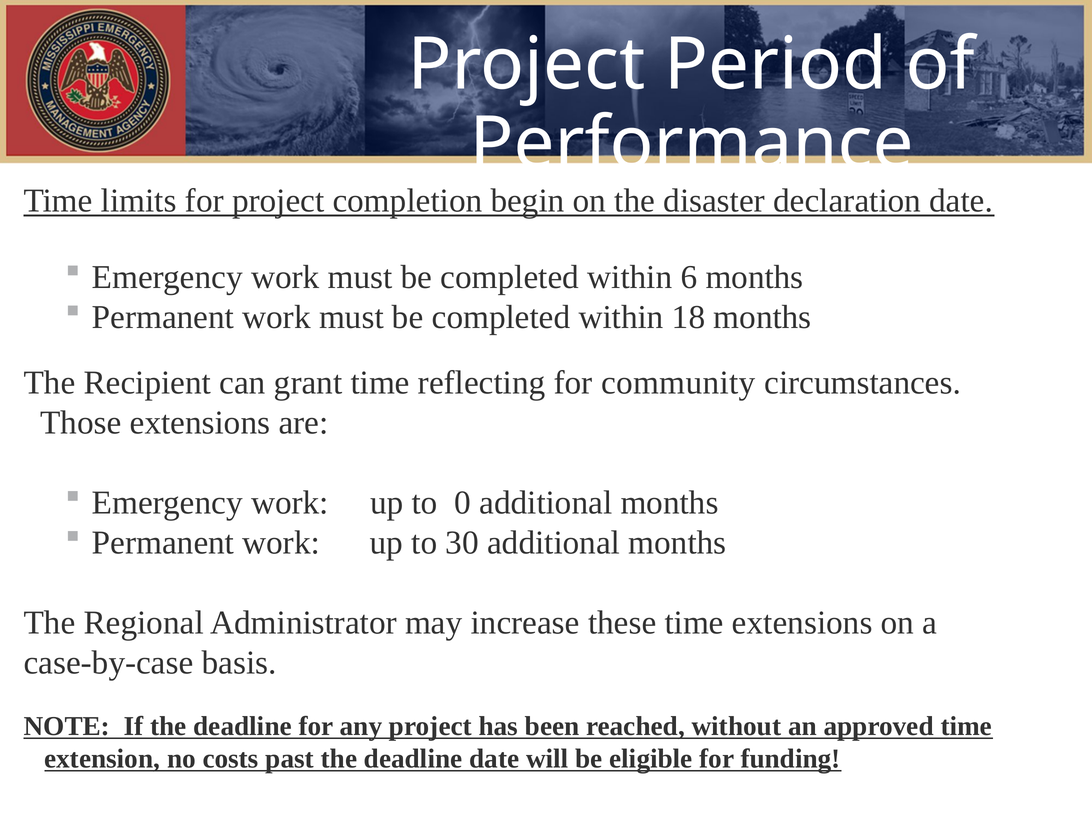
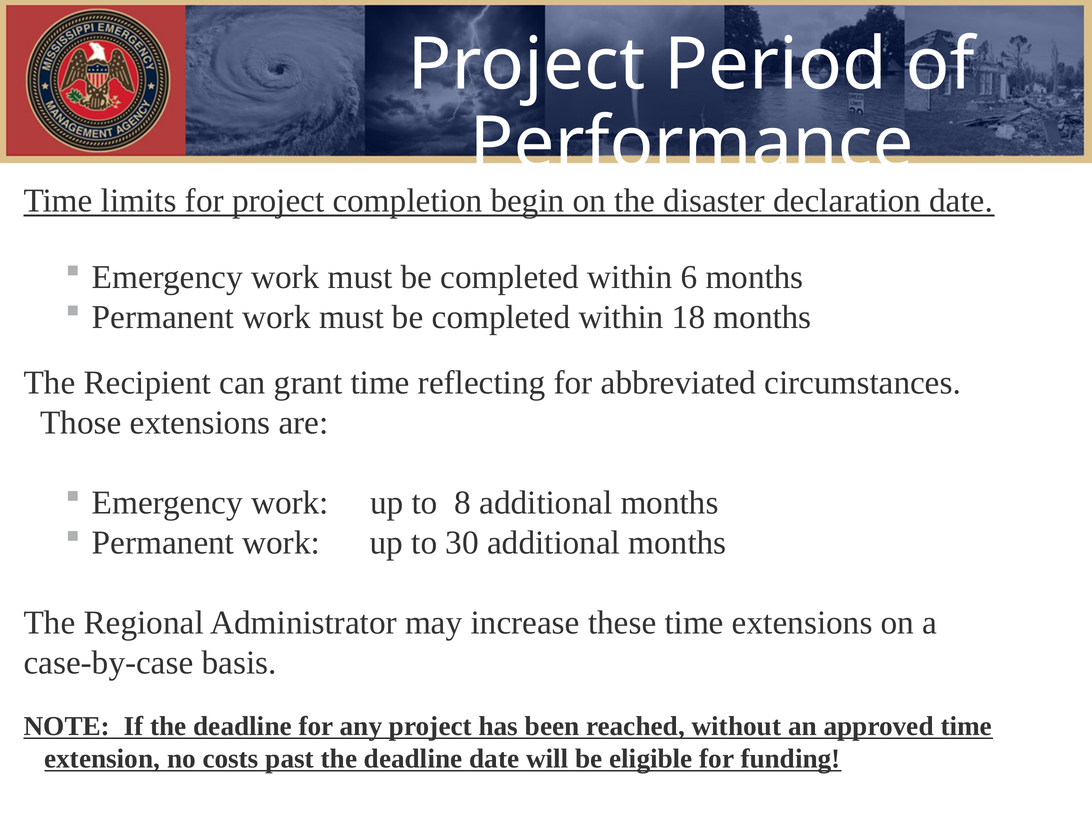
community: community -> abbreviated (678, 383)
0: 0 -> 8 (463, 503)
